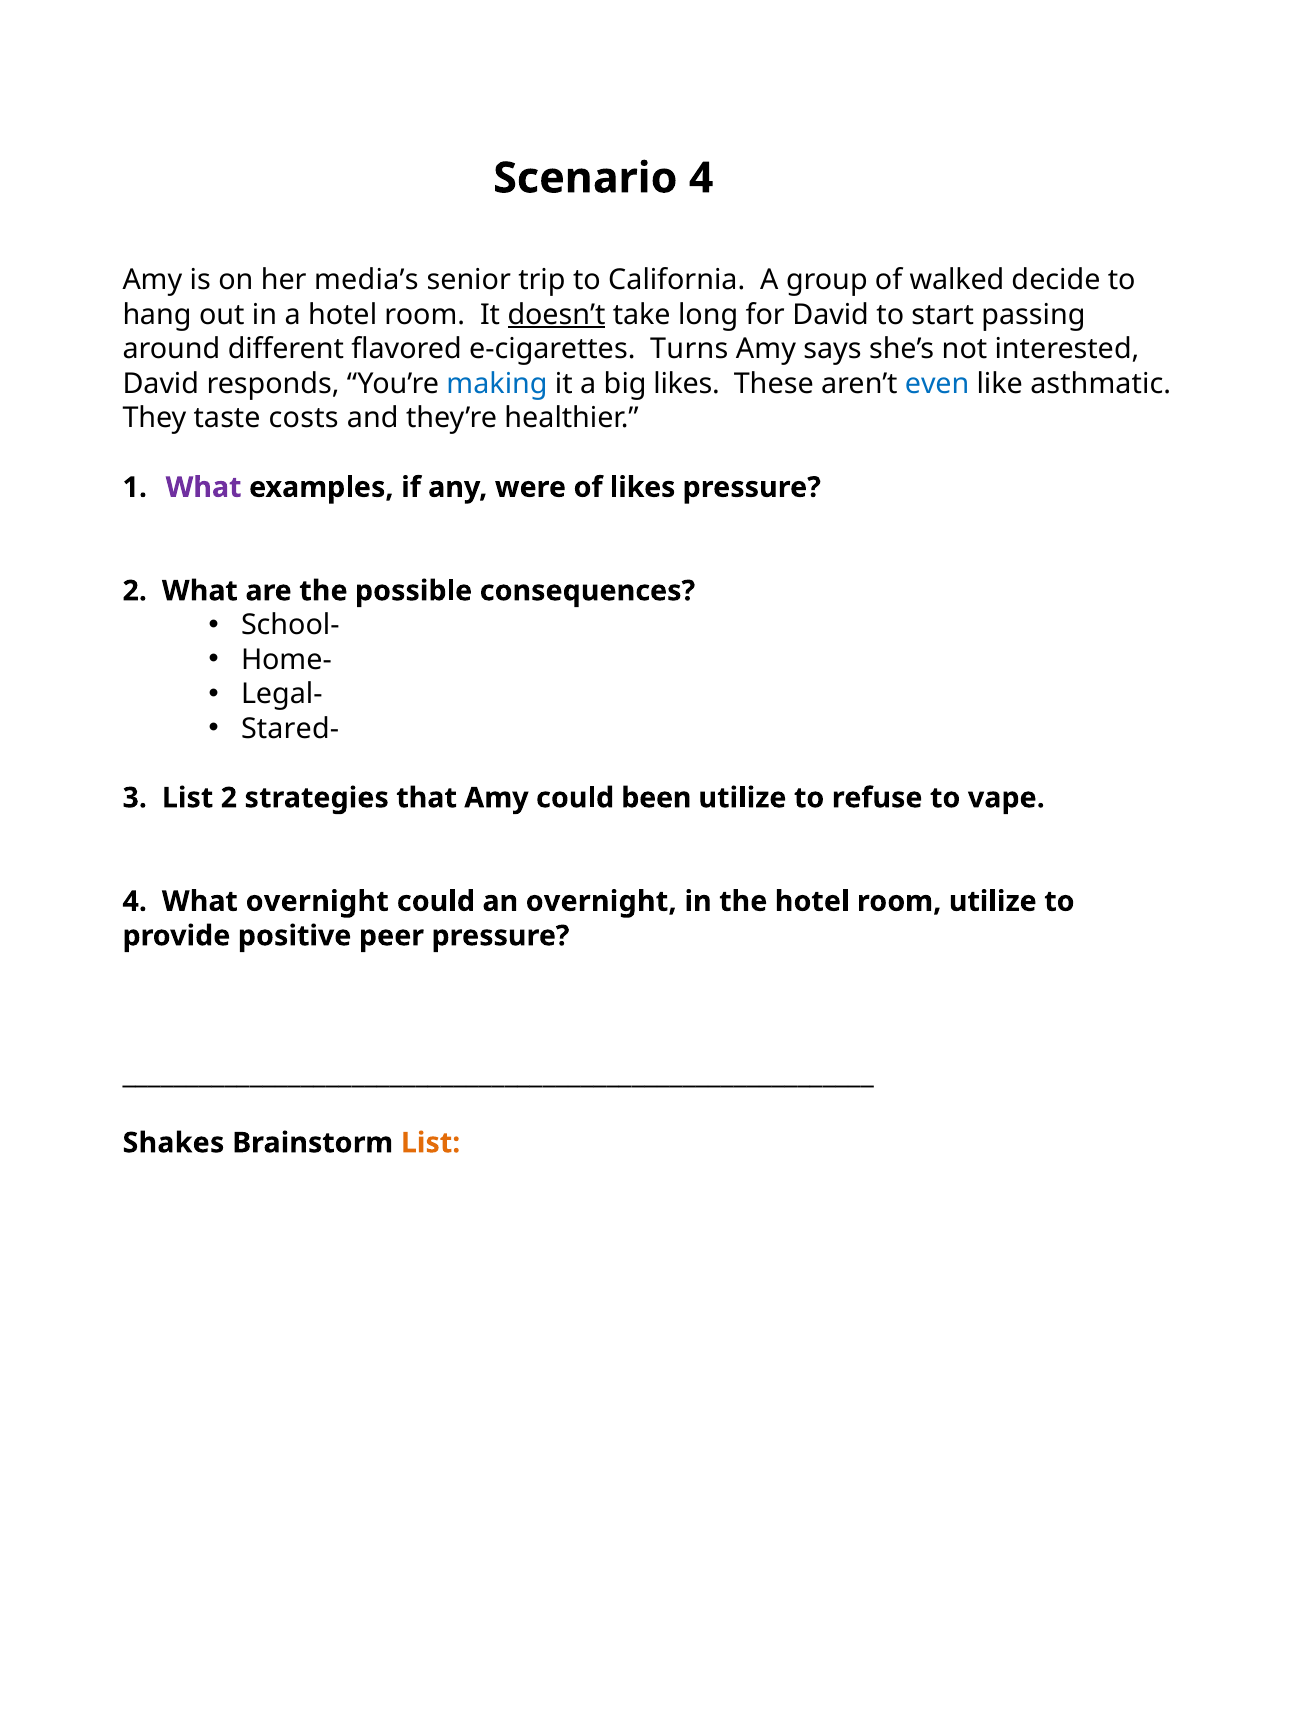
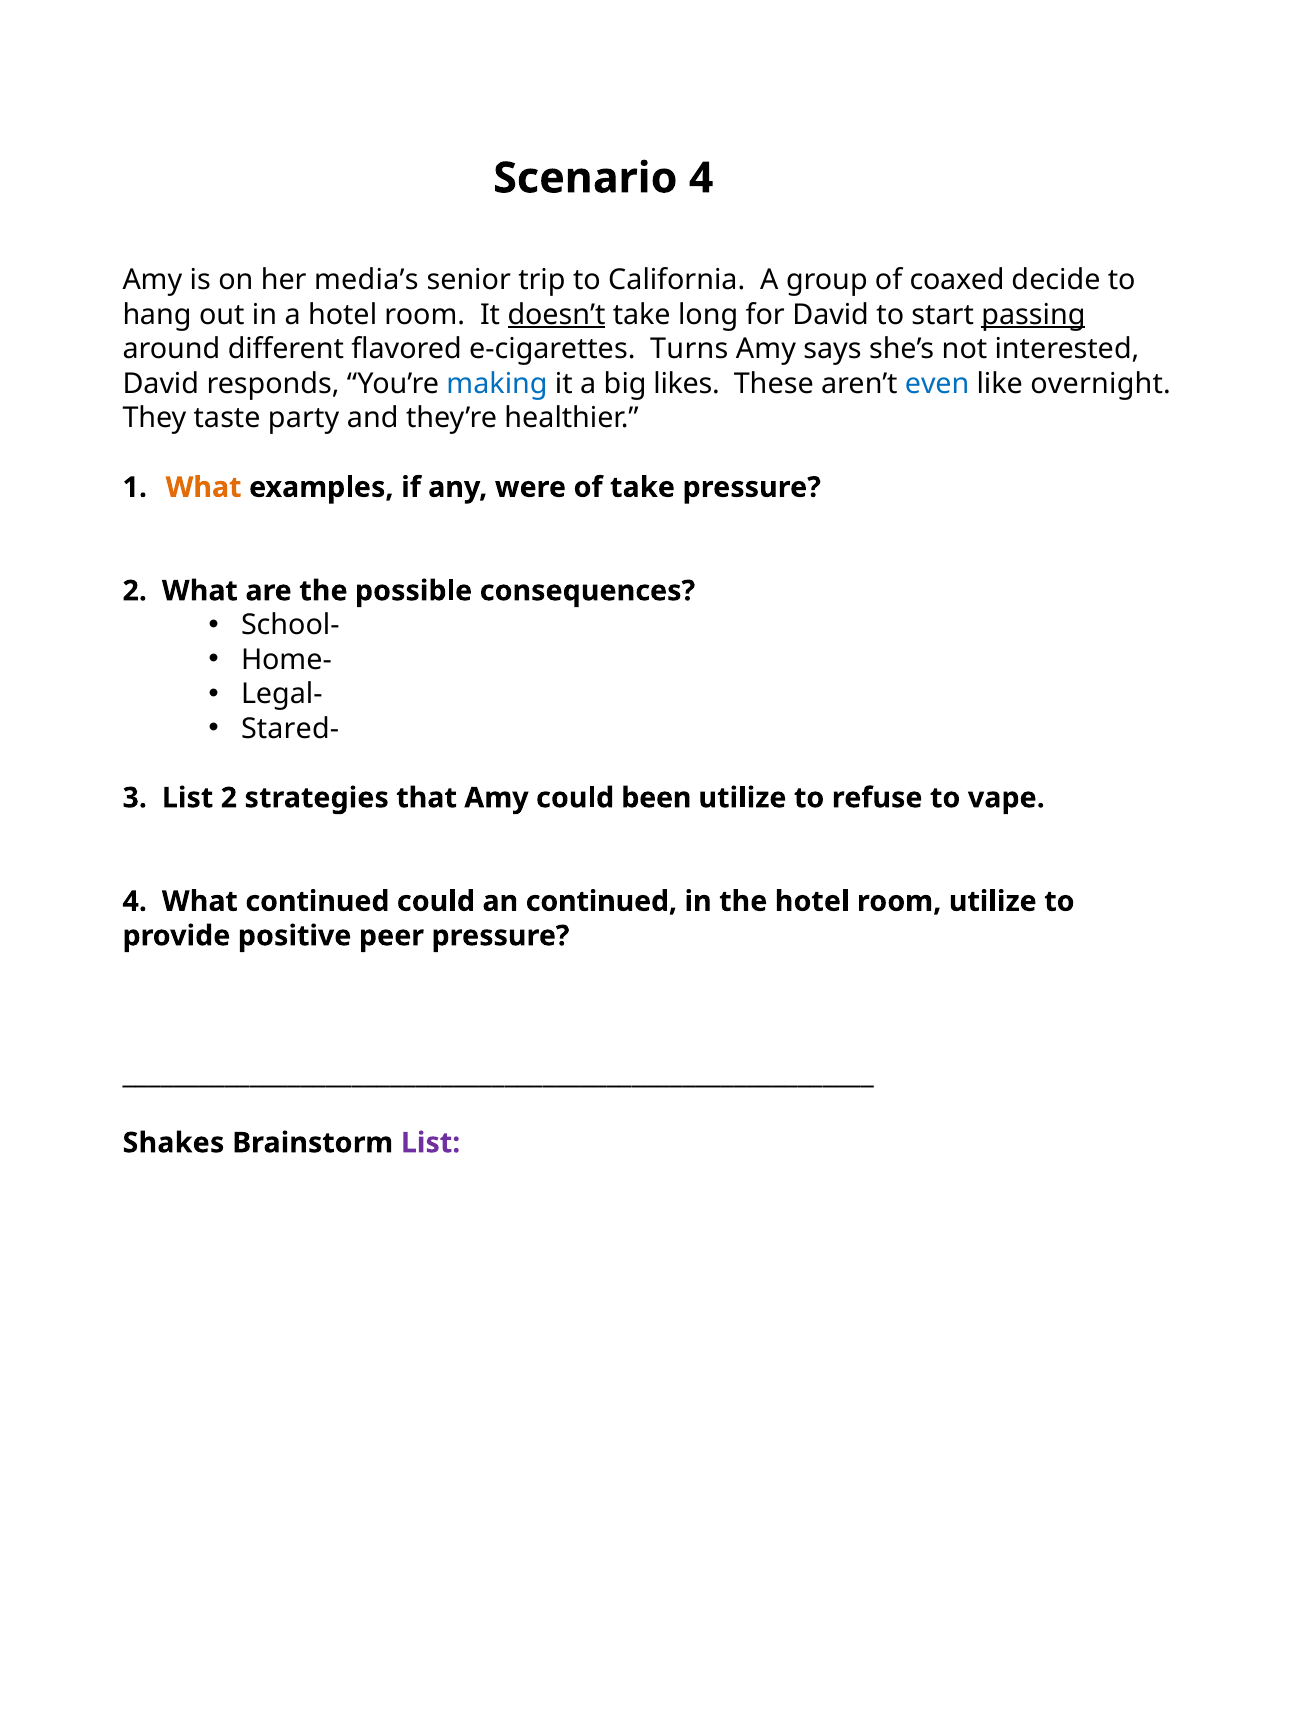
walked: walked -> coaxed (957, 280)
passing underline: none -> present (1033, 315)
asthmatic: asthmatic -> overnight (1101, 384)
costs: costs -> party (304, 418)
What colour: purple -> orange (204, 487)
of likes: likes -> take (642, 487)
What overnight: overnight -> continued (317, 901)
an overnight: overnight -> continued (601, 901)
List colour: orange -> purple (431, 1142)
